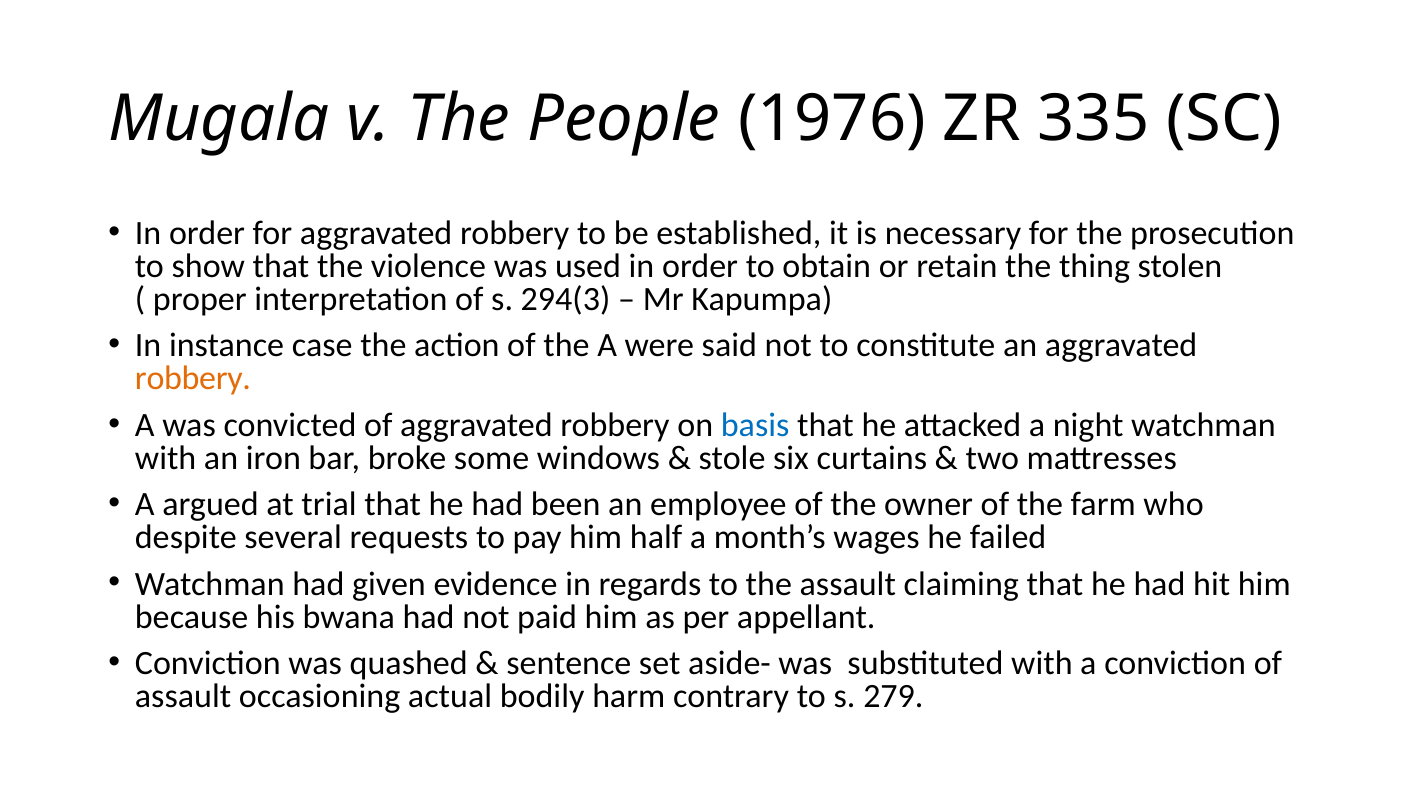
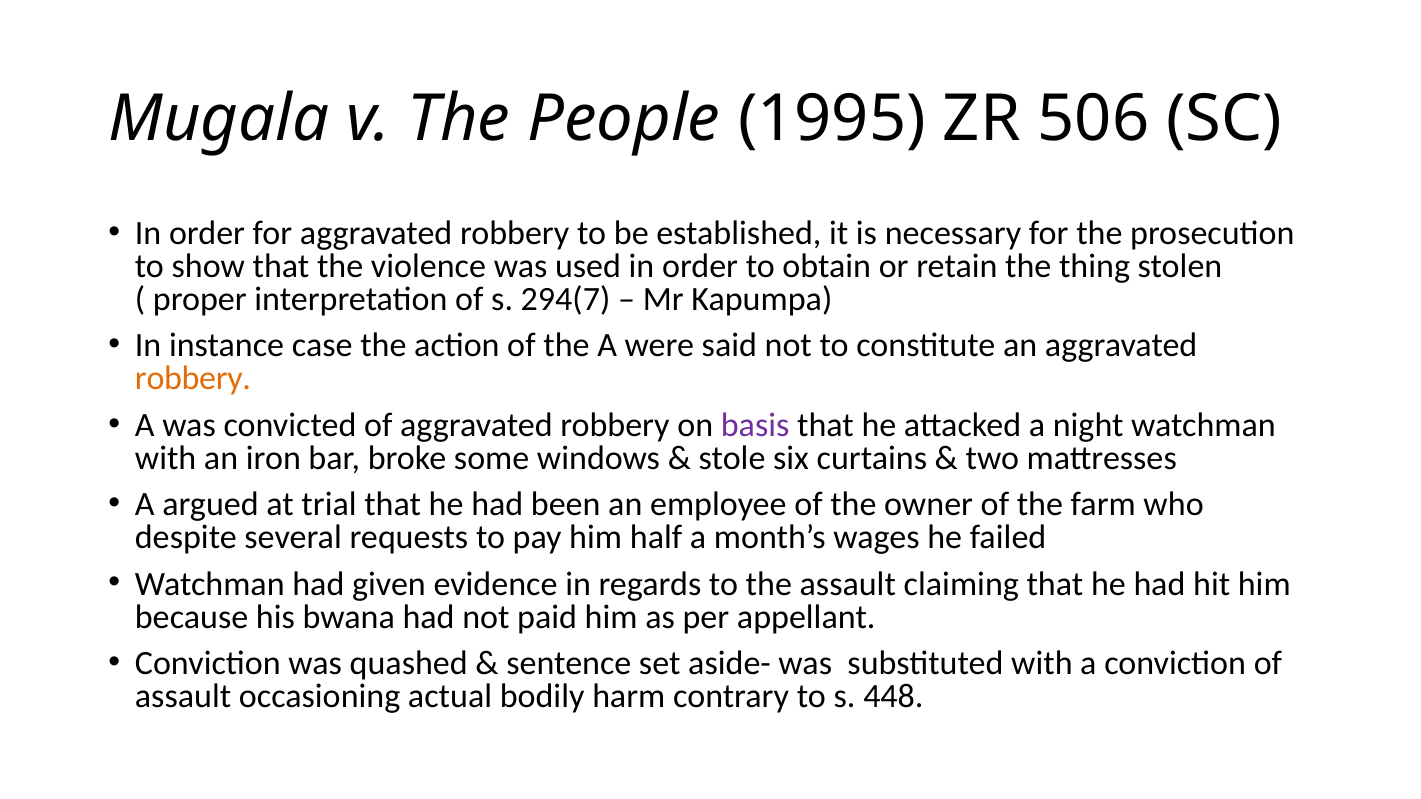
1976: 1976 -> 1995 (832, 119)
335: 335 -> 506 (1093, 119)
294(3: 294(3 -> 294(7 (566, 299)
basis colour: blue -> purple (755, 425)
279: 279 -> 448 (893, 697)
